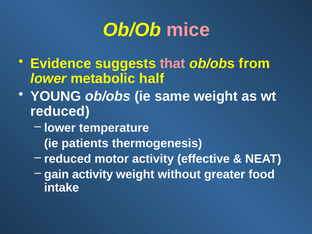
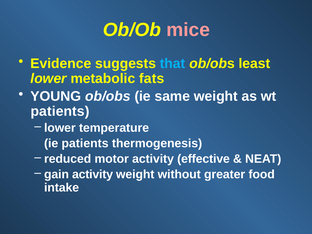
that colour: pink -> light blue (173, 64)
from: from -> least (254, 64)
half: half -> fats (152, 79)
reduced: reduced -> patients (60, 111)
